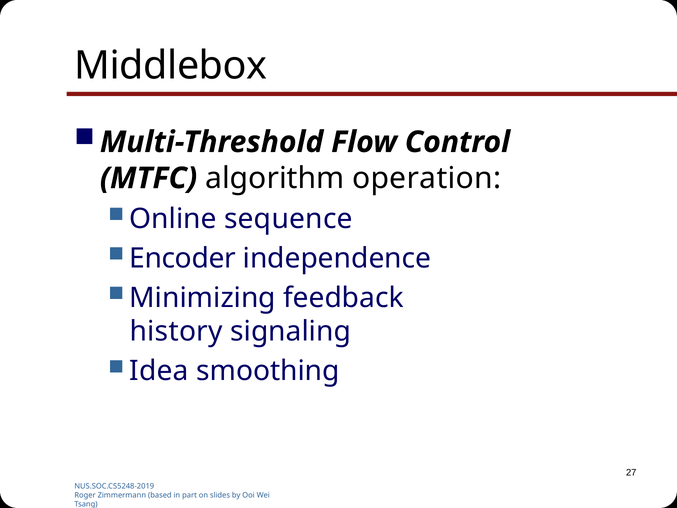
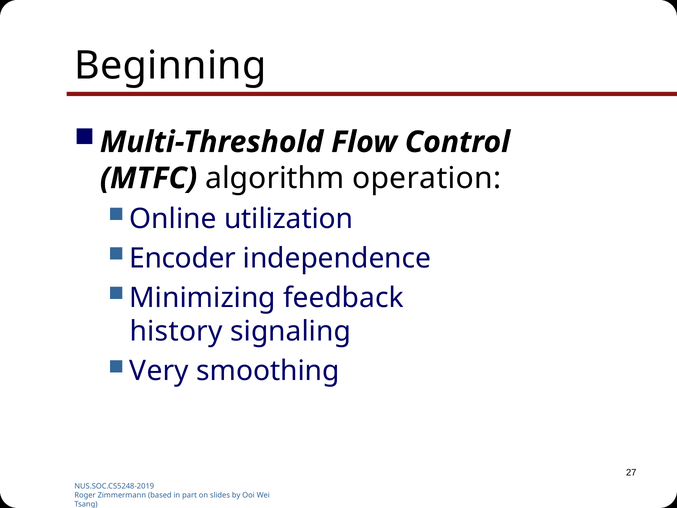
Middlebox: Middlebox -> Beginning (170, 66)
sequence: sequence -> utilization (289, 219)
Idea: Idea -> Very (159, 371)
